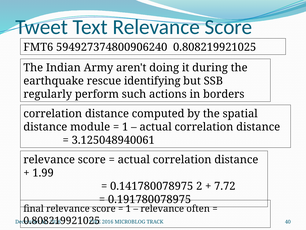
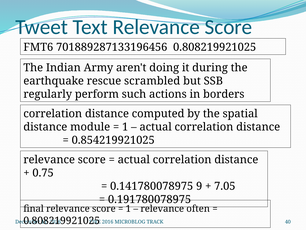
594927374800906240: 594927374800906240 -> 701889287133196456 (112, 47)
identifying: identifying -> scrambled (152, 81)
3.125048940061: 3.125048940061 -> 0.854219921025 (113, 140)
1.99: 1.99 -> 0.75 (43, 173)
2: 2 -> 9 (199, 186)
7.72: 7.72 -> 7.05 (225, 186)
